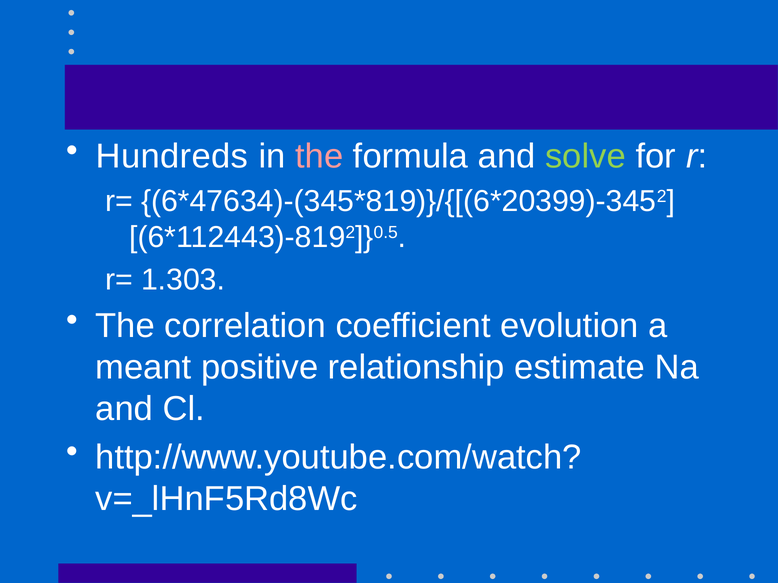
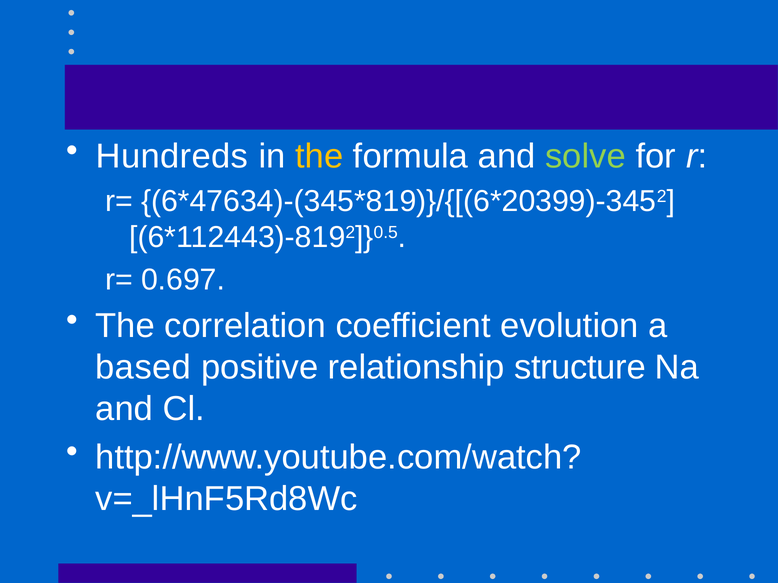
the colour: pink -> yellow (319, 157)
1.303: 1.303 -> 0.697 (183, 280)
meant: meant -> based (143, 368)
estimate: estimate -> structure (580, 368)
